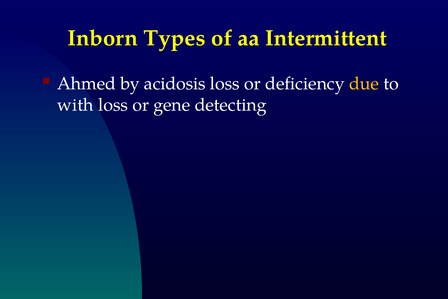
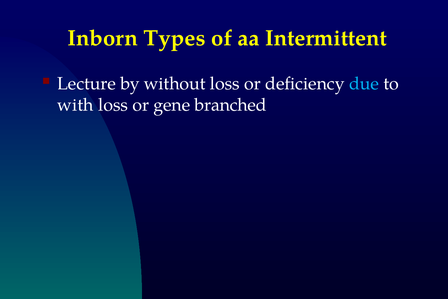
Ahmed: Ahmed -> Lecture (87, 84)
acidosis: acidosis -> without (175, 84)
due colour: yellow -> light blue (364, 84)
detecting: detecting -> branched (231, 105)
